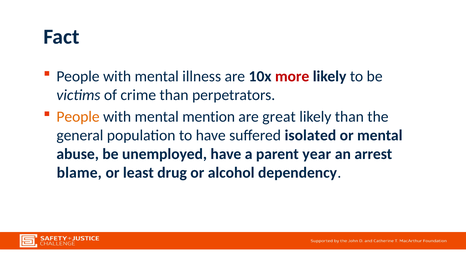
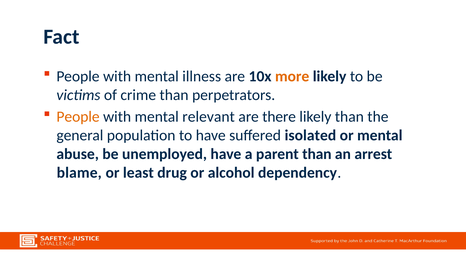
more colour: red -> orange (292, 76)
mention: mention -> relevant (209, 117)
great: great -> there (279, 117)
parent year: year -> than (317, 154)
